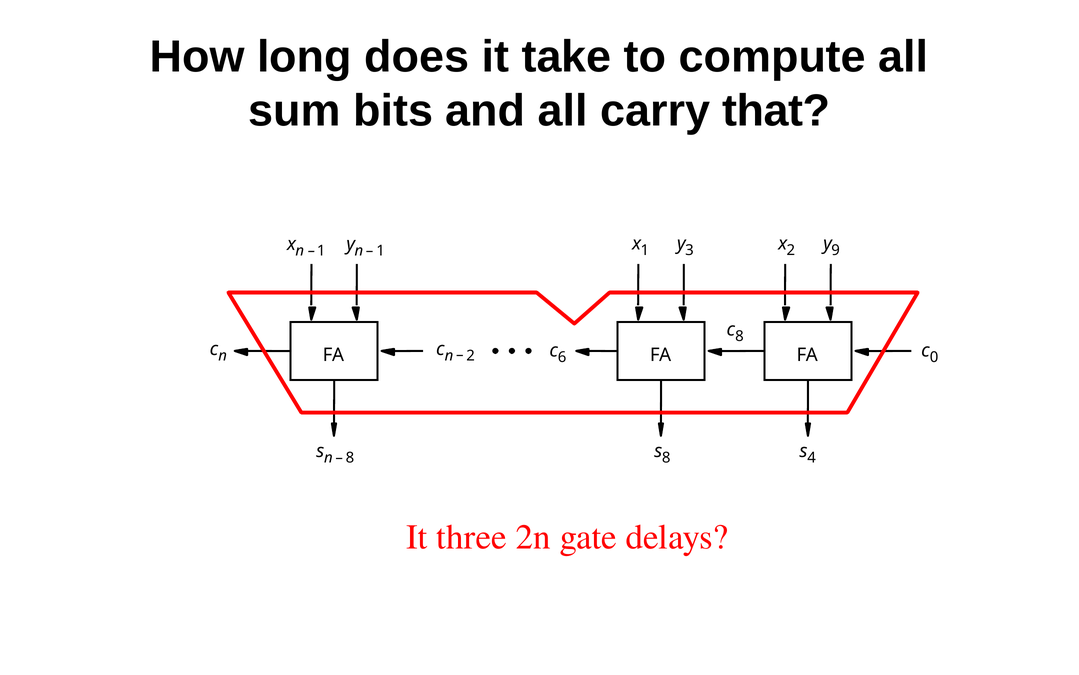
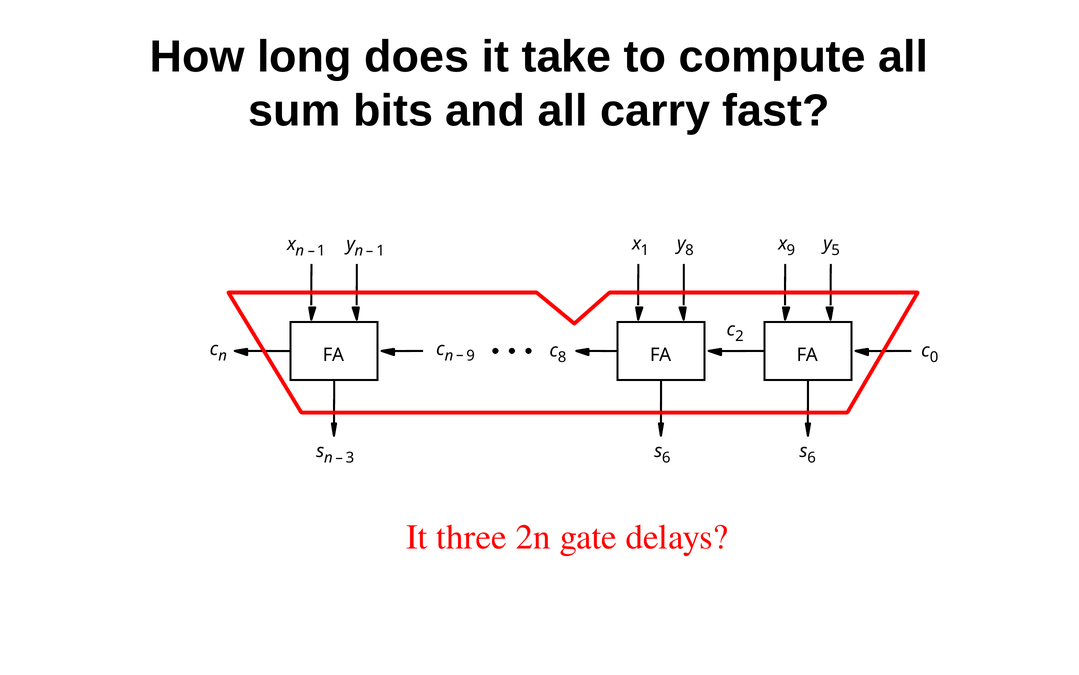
that: that -> fast (776, 111)
y 3: 3 -> 8 (690, 250)
x 2: 2 -> 9 (791, 250)
9: 9 -> 5 (836, 250)
c 8: 8 -> 2 (739, 336)
n 2: 2 -> 9 (471, 355)
c 6: 6 -> 8 (562, 357)
n 8: 8 -> 3 (350, 457)
8: 8 -> 6 (666, 457)
4: 4 -> 6 (812, 457)
